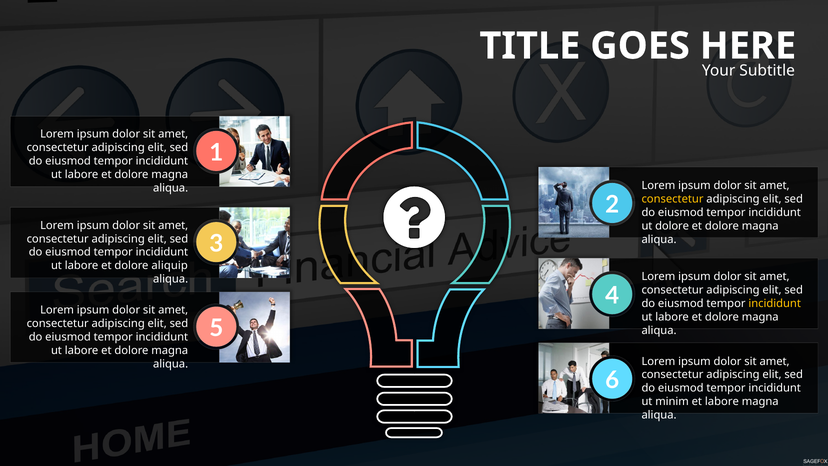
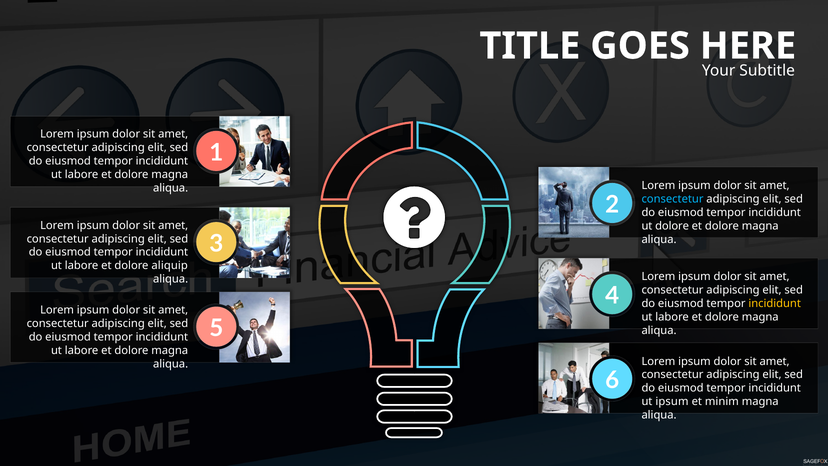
consectetur colour: yellow -> light blue (673, 199)
ut minim: minim -> ipsum (672, 402)
et labore: labore -> minim (722, 402)
